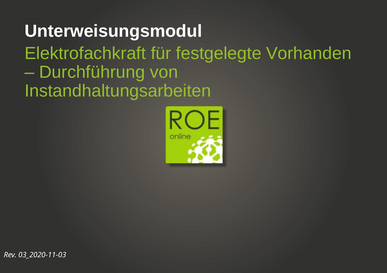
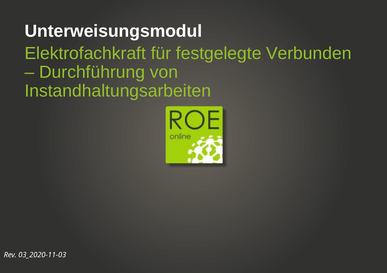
Vorhanden: Vorhanden -> Verbunden (309, 53)
